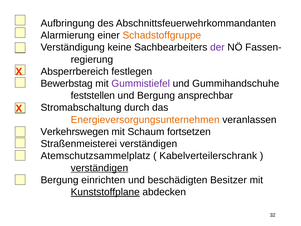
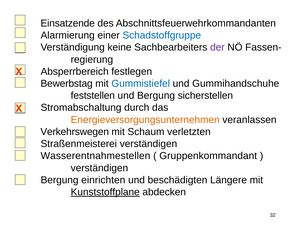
Aufbringung: Aufbringung -> Einsatzende (68, 23)
Schadstoffgruppe colour: orange -> blue (162, 35)
Gummistiefel colour: purple -> blue (141, 83)
ansprechbar: ansprechbar -> sicherstellen (205, 96)
fortsetzen: fortsetzen -> verletzten (189, 132)
Atemschutzsammelplatz: Atemschutzsammelplatz -> Wasserentnahmestellen (95, 156)
Kabelverteilerschrank: Kabelverteilerschrank -> Gruppenkommandant (208, 156)
verständigen underline: present -> none (99, 168)
Besitzer: Besitzer -> Längere (229, 180)
